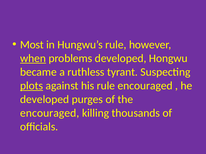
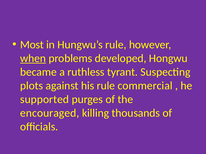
plots underline: present -> none (32, 86)
rule encouraged: encouraged -> commercial (145, 86)
developed: developed -> supported (45, 100)
